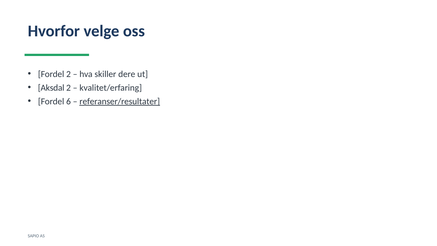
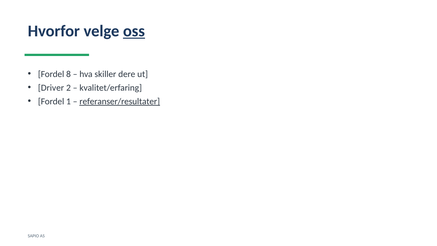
oss underline: none -> present (134, 31)
Fordel 2: 2 -> 8 (69, 74)
Aksdal: Aksdal -> Driver (51, 88)
6: 6 -> 1 (69, 101)
